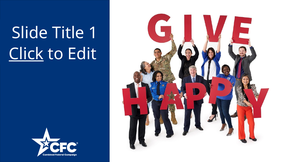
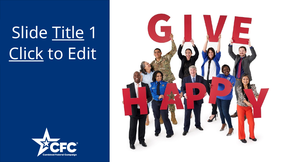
Title underline: none -> present (68, 33)
